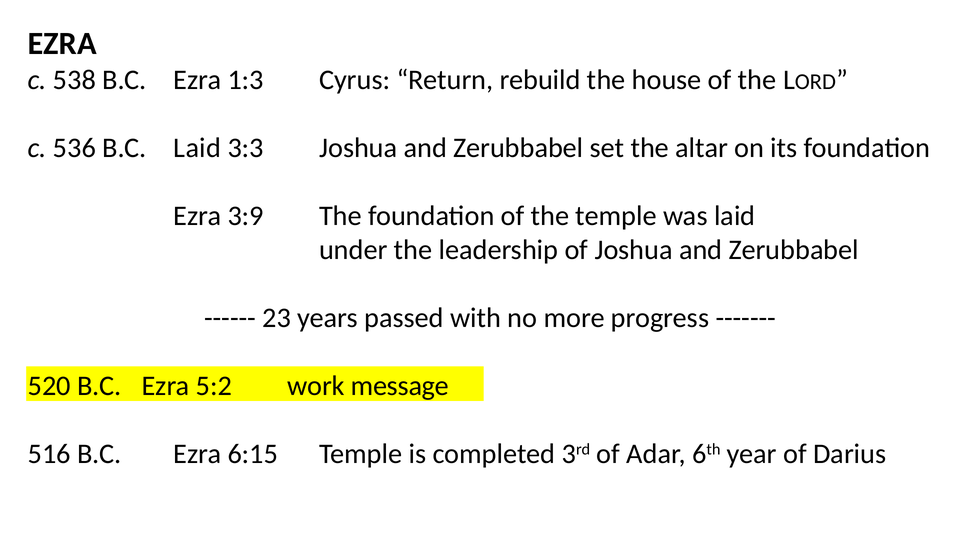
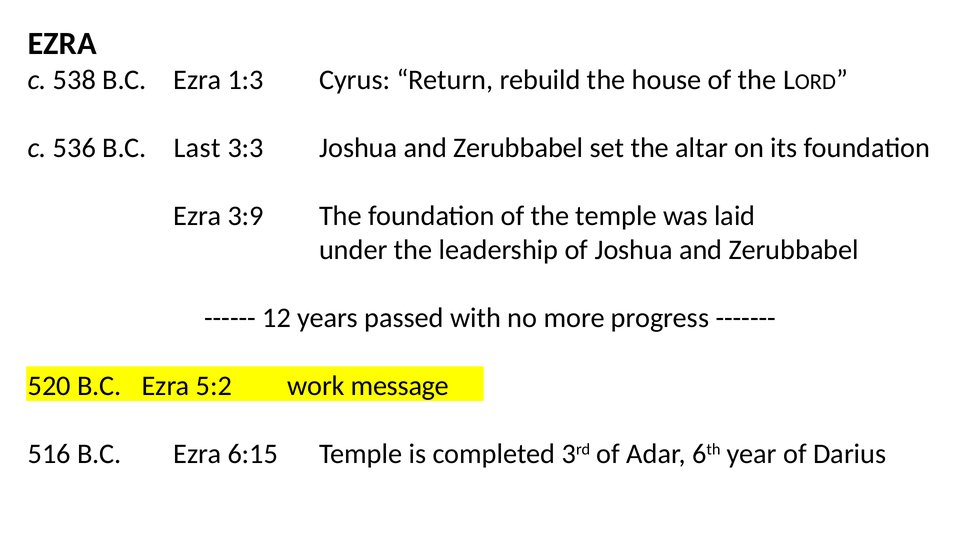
B.C Laid: Laid -> Last (197, 148)
23: 23 -> 12 (277, 318)
